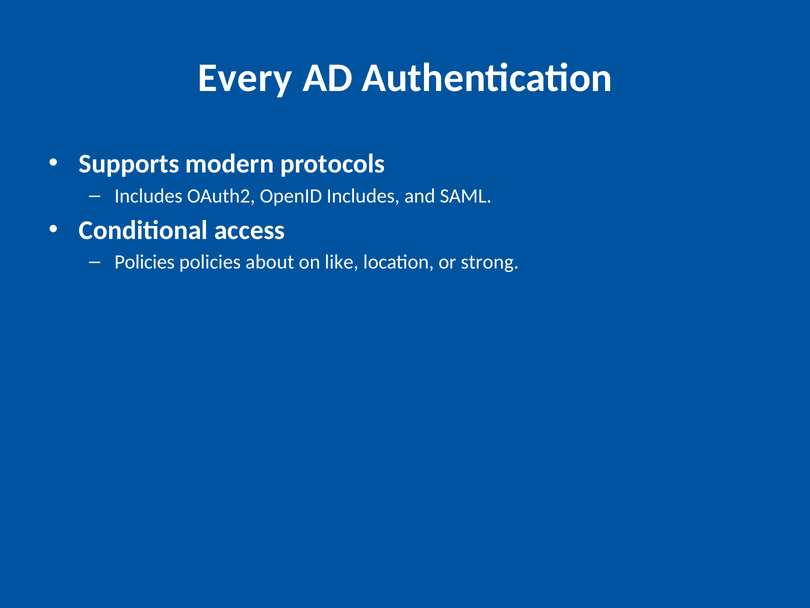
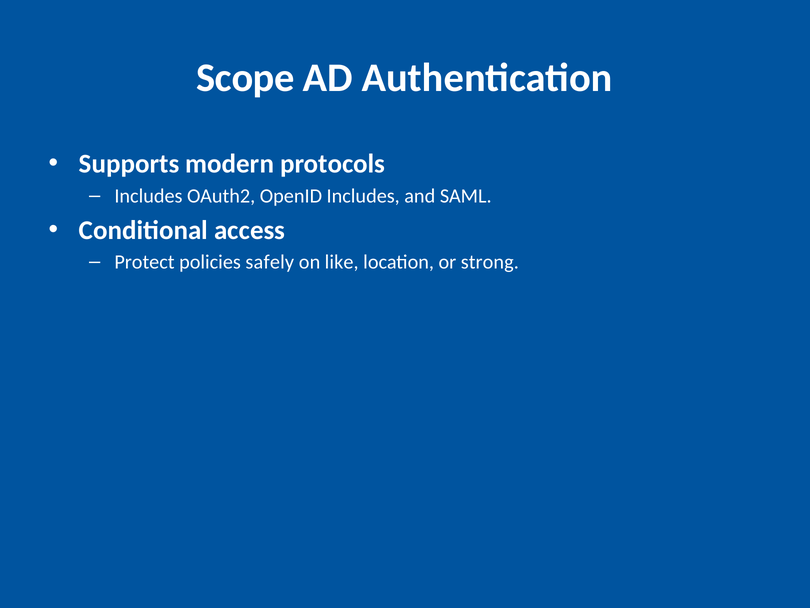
Every: Every -> Scope (245, 78)
Policies: Policies -> Protect (144, 262)
about: about -> safely (270, 262)
